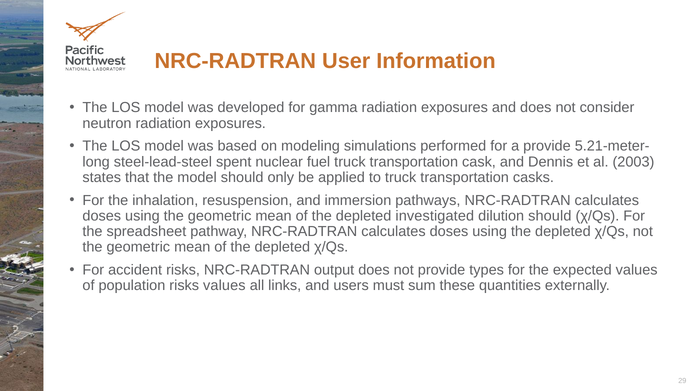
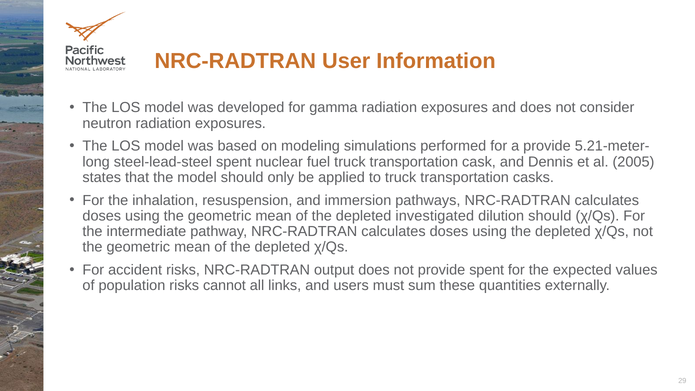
2003: 2003 -> 2005 (633, 162)
spreadsheet: spreadsheet -> intermediate (146, 231)
provide types: types -> spent (487, 270)
risks values: values -> cannot (224, 286)
